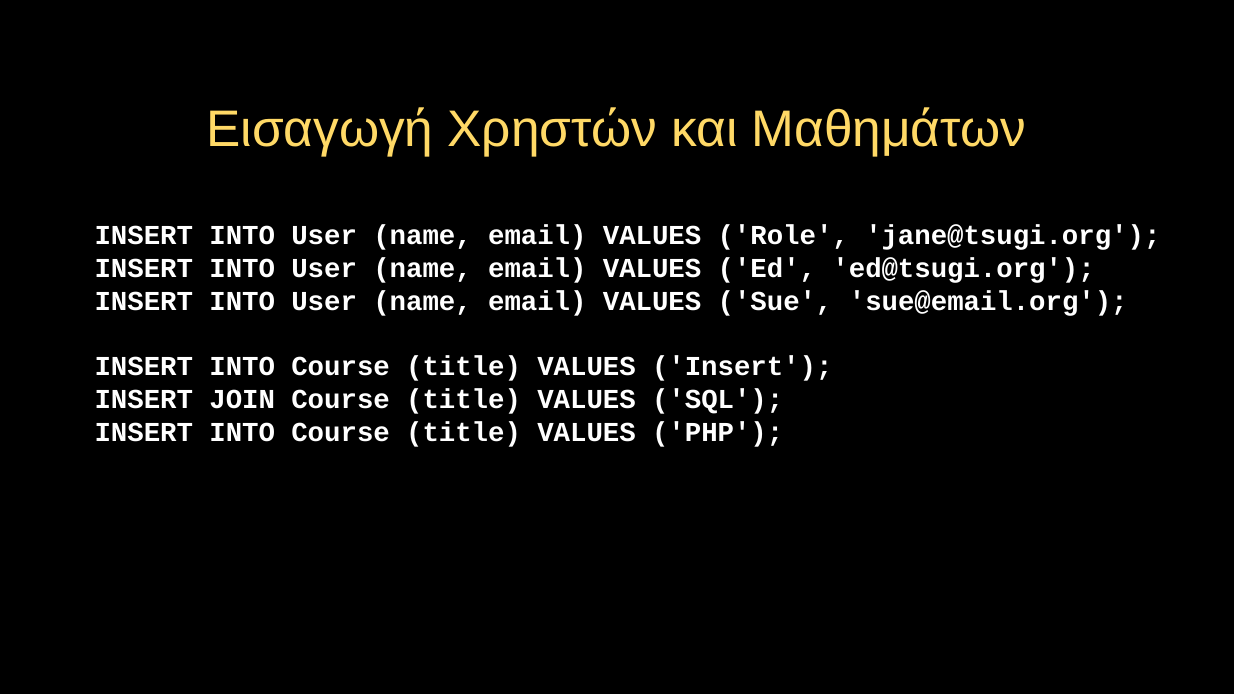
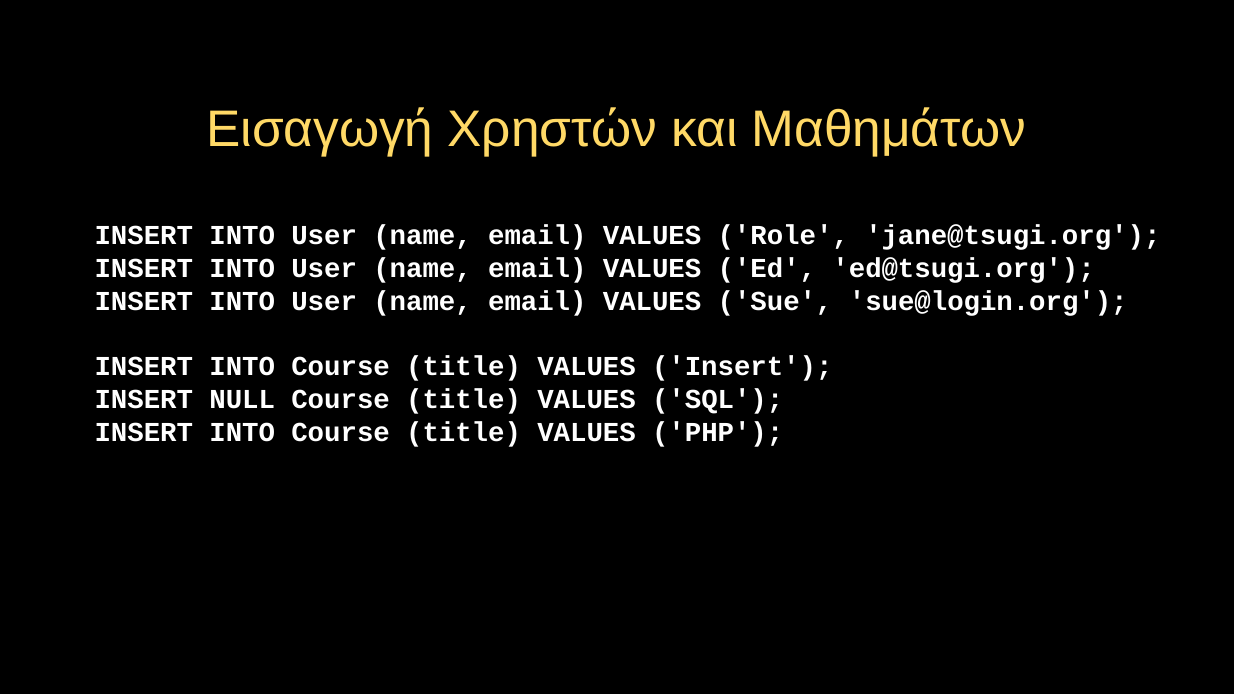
sue@email.org: sue@email.org -> sue@login.org (988, 301)
JOIN: JOIN -> NULL (242, 400)
